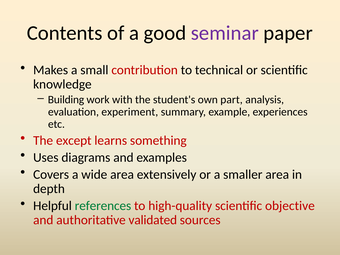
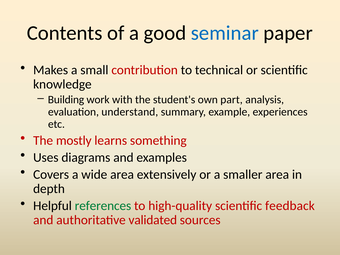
seminar colour: purple -> blue (225, 33)
experiment: experiment -> understand (130, 112)
except: except -> mostly (74, 140)
objective: objective -> feedback (290, 206)
